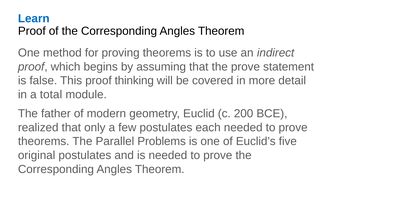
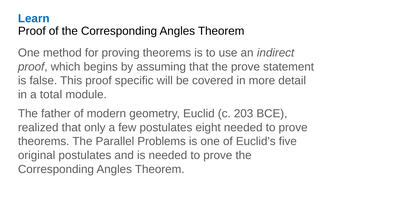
thinking: thinking -> specific (134, 81)
200: 200 -> 203 (244, 113)
each: each -> eight (208, 127)
